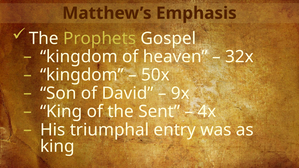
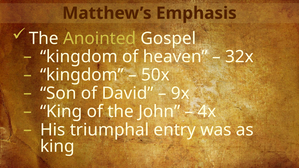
Prophets: Prophets -> Anointed (100, 38)
Sent: Sent -> John (159, 112)
